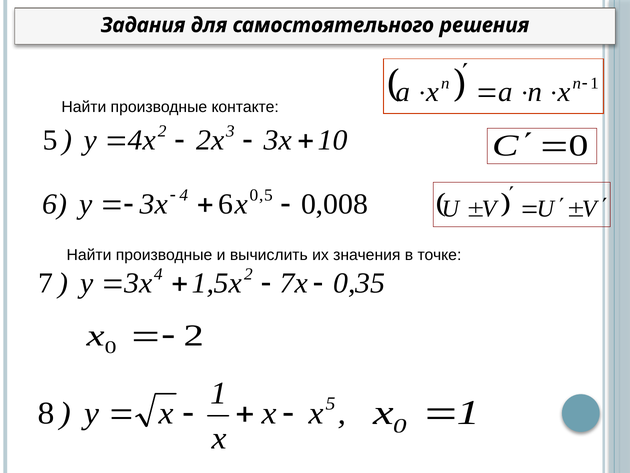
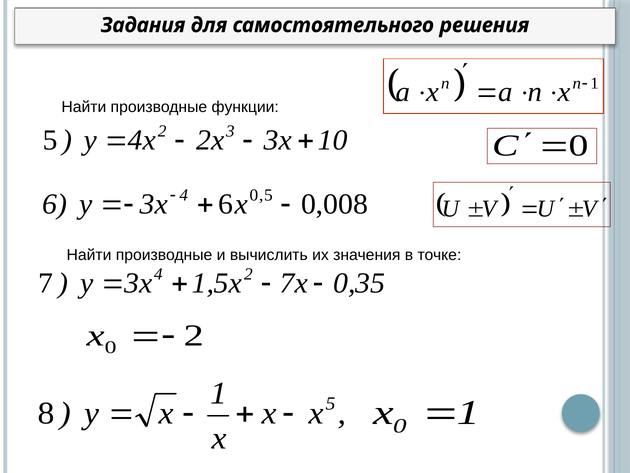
контакте: контакте -> функции (245, 107)
